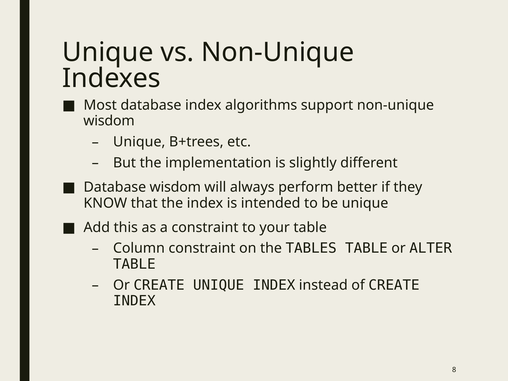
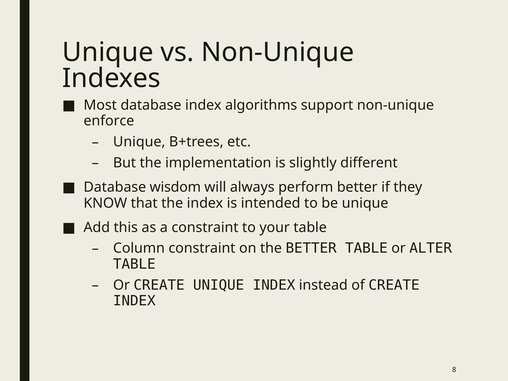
wisdom: wisdom -> enforce (109, 121)
the TABLES: TABLES -> BETTER (311, 248)
